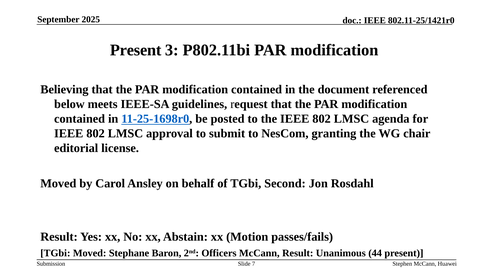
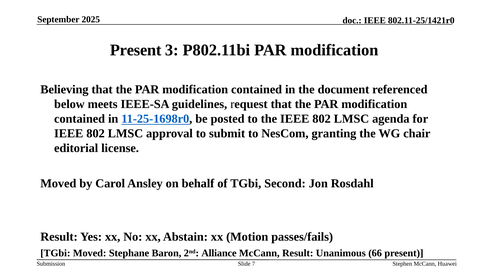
Officers: Officers -> Alliance (219, 253)
44: 44 -> 66 (375, 253)
